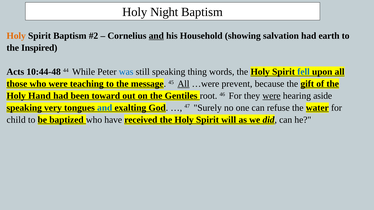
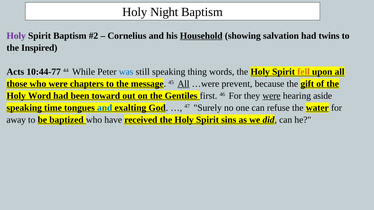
Holy colour: orange -> purple (16, 36)
and underline: present -> none (156, 36)
Household underline: none -> present (201, 36)
earth: earth -> twins (329, 36)
10:44-48: 10:44-48 -> 10:44-77 (44, 72)
fell colour: blue -> orange (304, 72)
teaching: teaching -> chapters (87, 84)
Hand: Hand -> Word (40, 96)
root: root -> first (209, 96)
very: very -> time (53, 108)
child: child -> away (16, 120)
will: will -> sins (229, 120)
